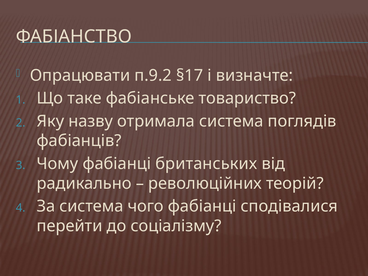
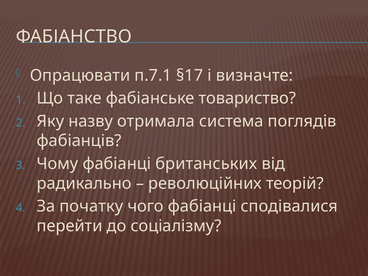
п.9.2: п.9.2 -> п.7.1 (153, 75)
За система: система -> початку (91, 206)
